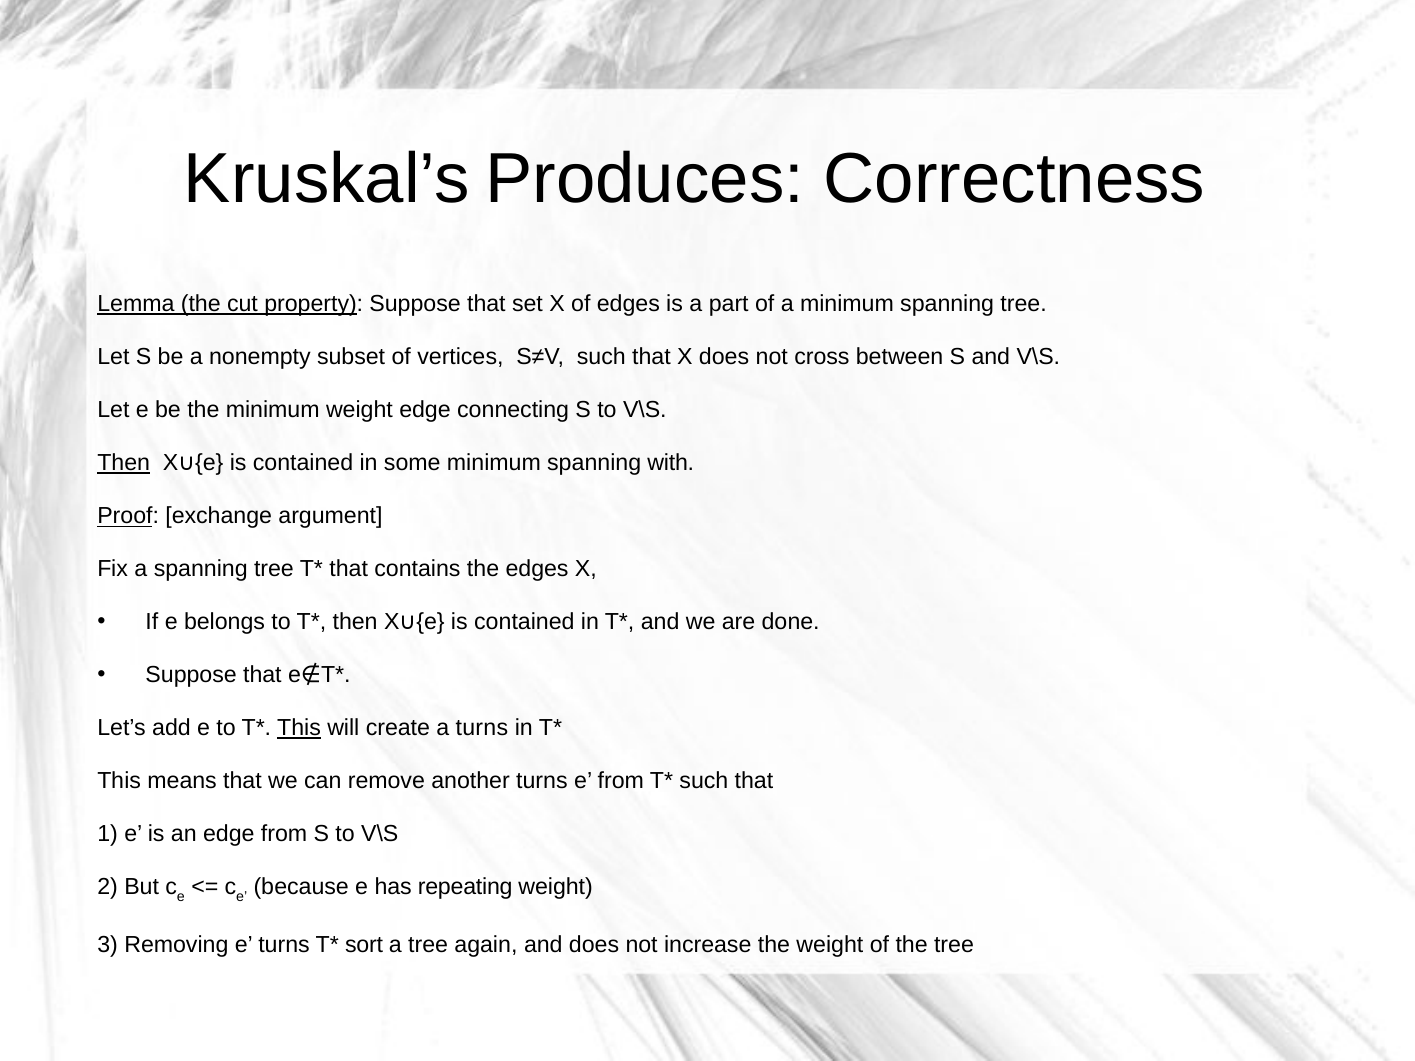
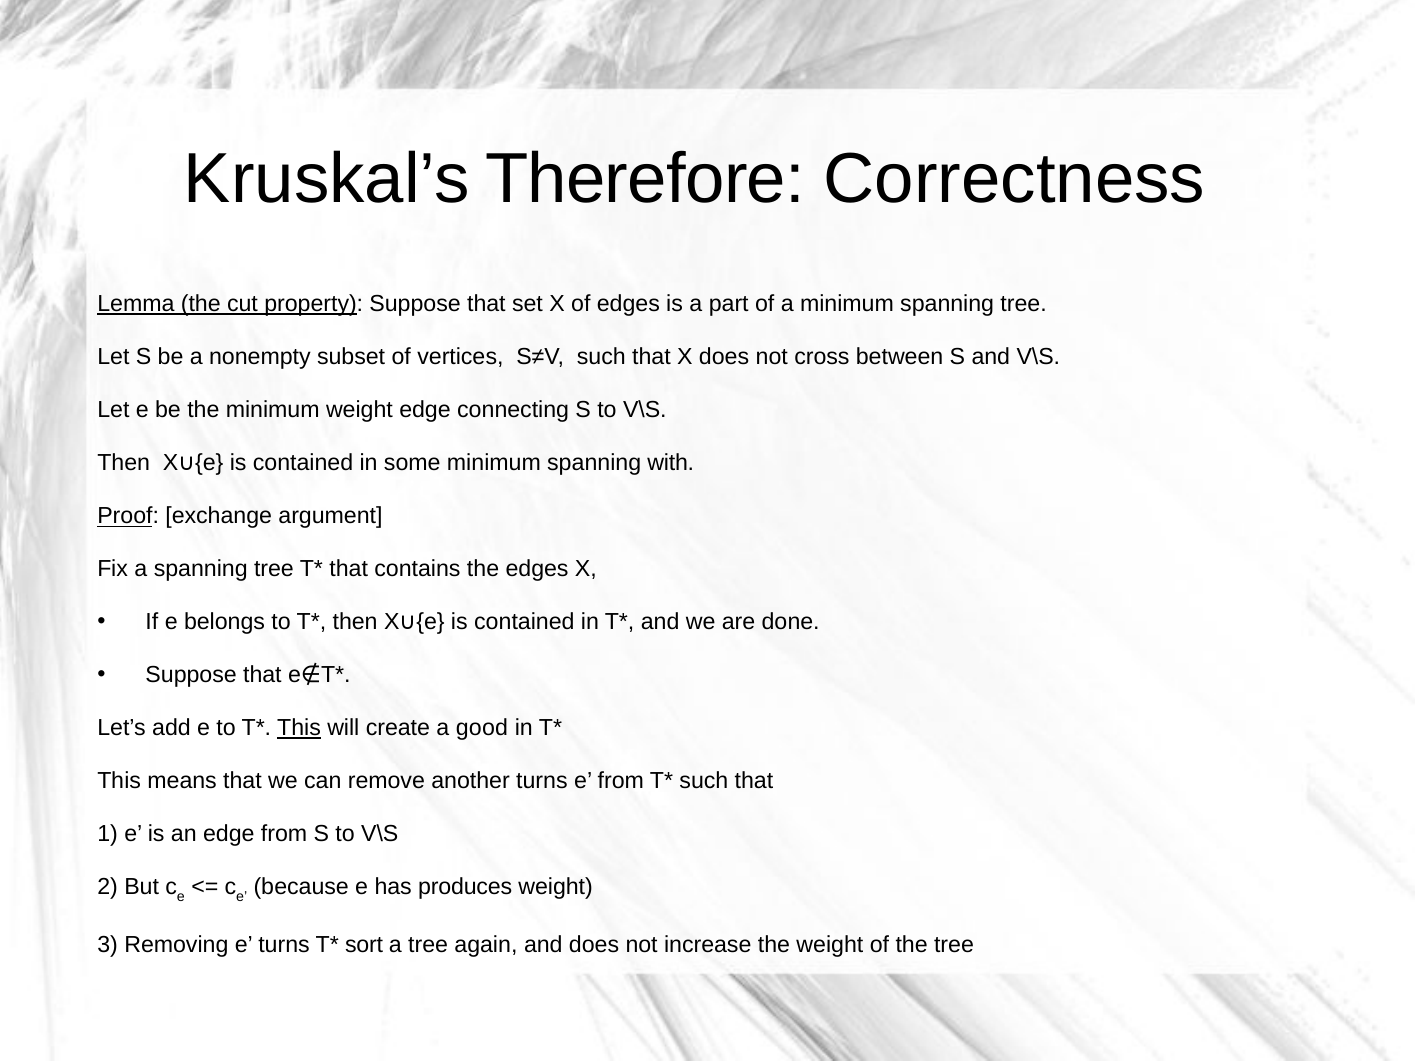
Produces: Produces -> Therefore (645, 179)
Then underline: present -> none (124, 463)
a turns: turns -> good (482, 728)
repeating: repeating -> produces (465, 887)
